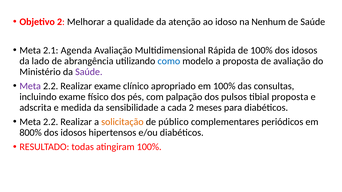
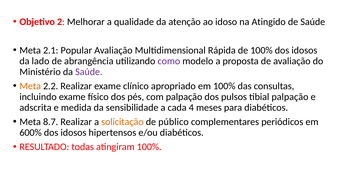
Nenhum: Nenhum -> Atingido (269, 22)
Agenda: Agenda -> Popular (76, 50)
como colour: blue -> purple (169, 61)
Meta colour: purple -> orange (30, 86)
tibial proposta: proposta -> palpação (290, 97)
cada 2: 2 -> 4 (191, 108)
2.2: 2.2 -> 8.7 (51, 122)
800%: 800% -> 600% (31, 133)
